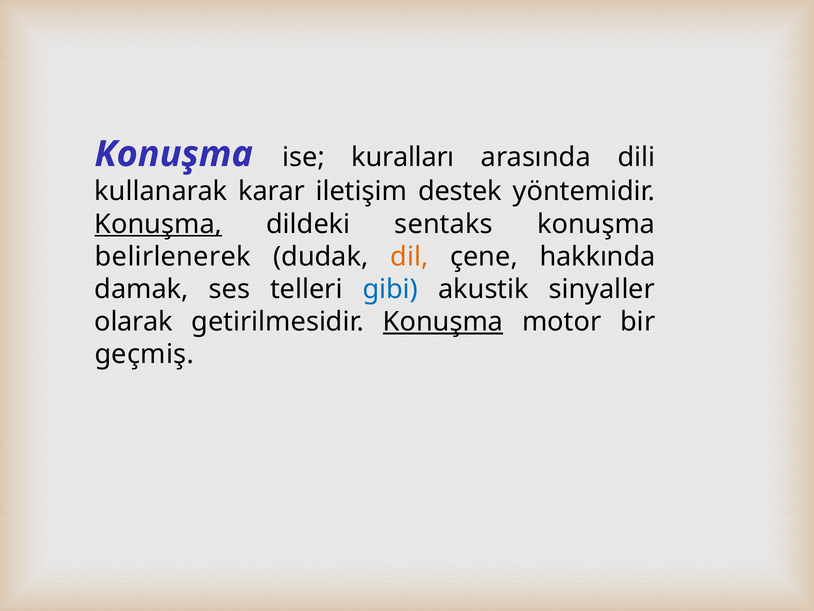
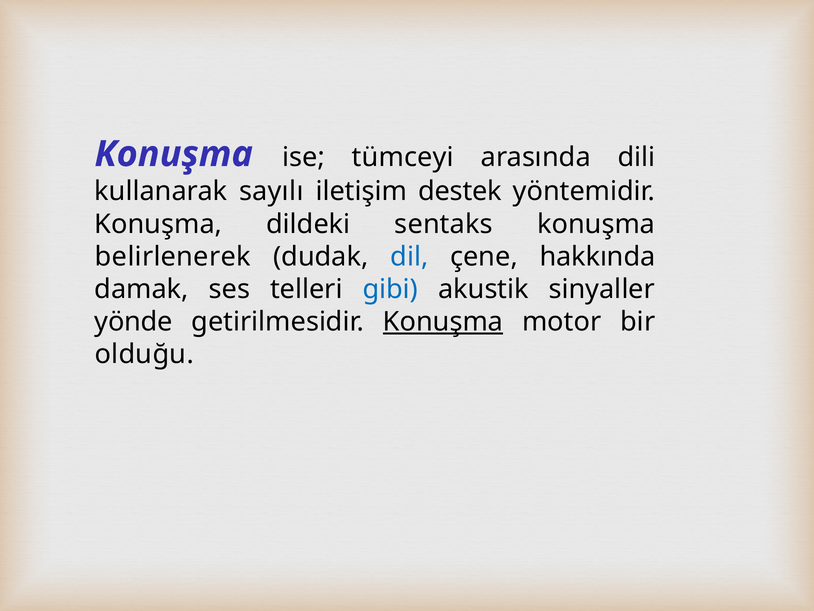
kuralları: kuralları -> tümceyi (403, 157)
karar: karar -> sayılı (271, 191)
Konuşma underline: present -> none (158, 224)
dil colour: orange -> blue (409, 256)
olarak: olarak -> yönde (134, 322)
geçmiş: geçmiş -> olduğu (144, 354)
